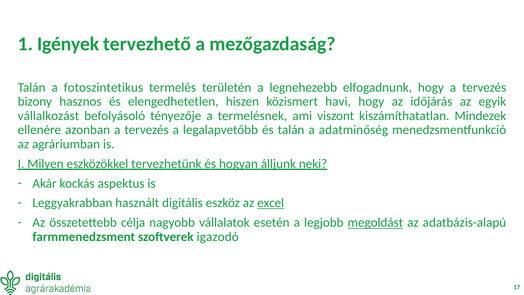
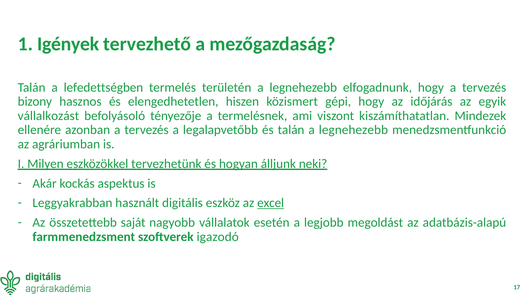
fotoszintetikus: fotoszintetikus -> lefedettségben (103, 87)
havi: havi -> gépi (338, 102)
talán a adatminőség: adatminőség -> legnehezebb (353, 130)
célja: célja -> saját (133, 222)
megoldást underline: present -> none (375, 222)
